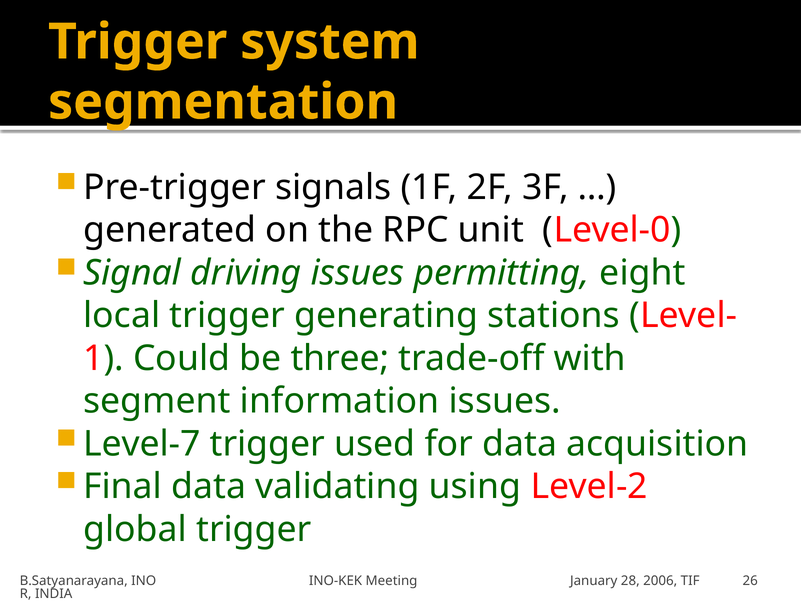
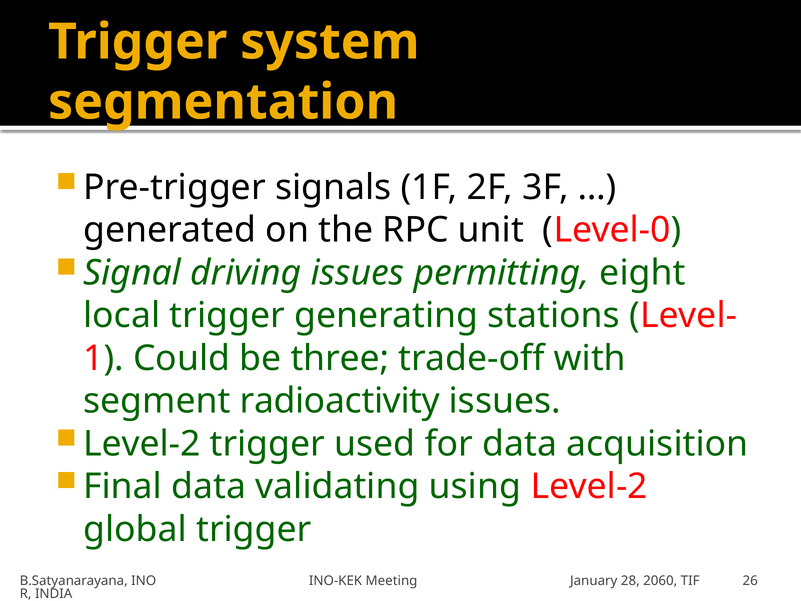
information: information -> radioactivity (340, 401)
Level-7: Level-7 -> Level-2 (142, 444)
2006: 2006 -> 2060 (660, 580)
